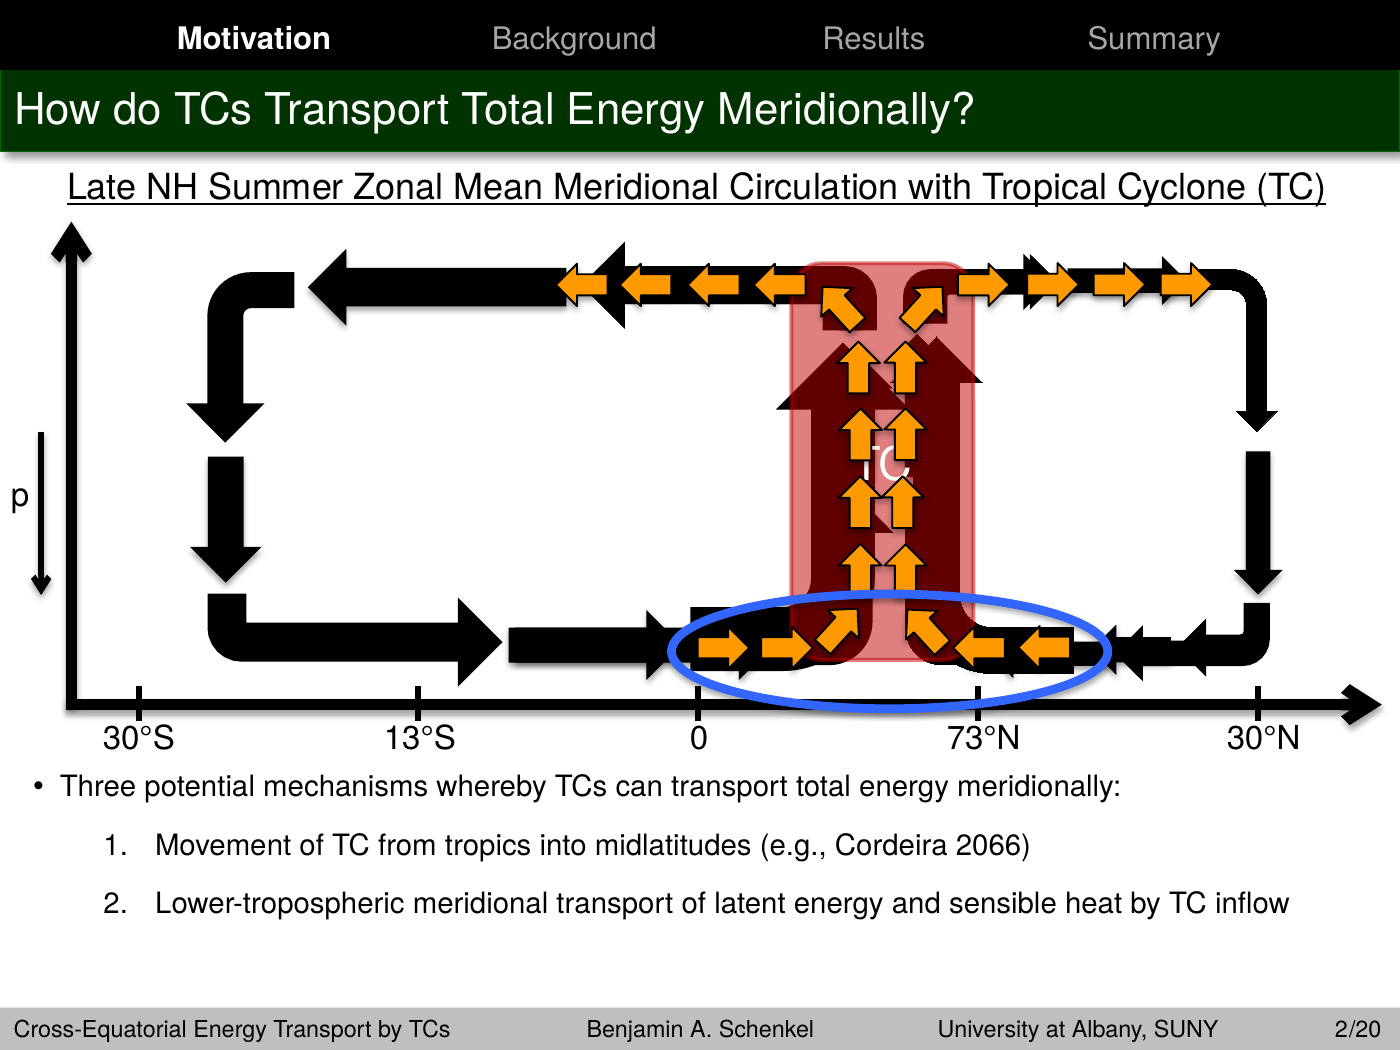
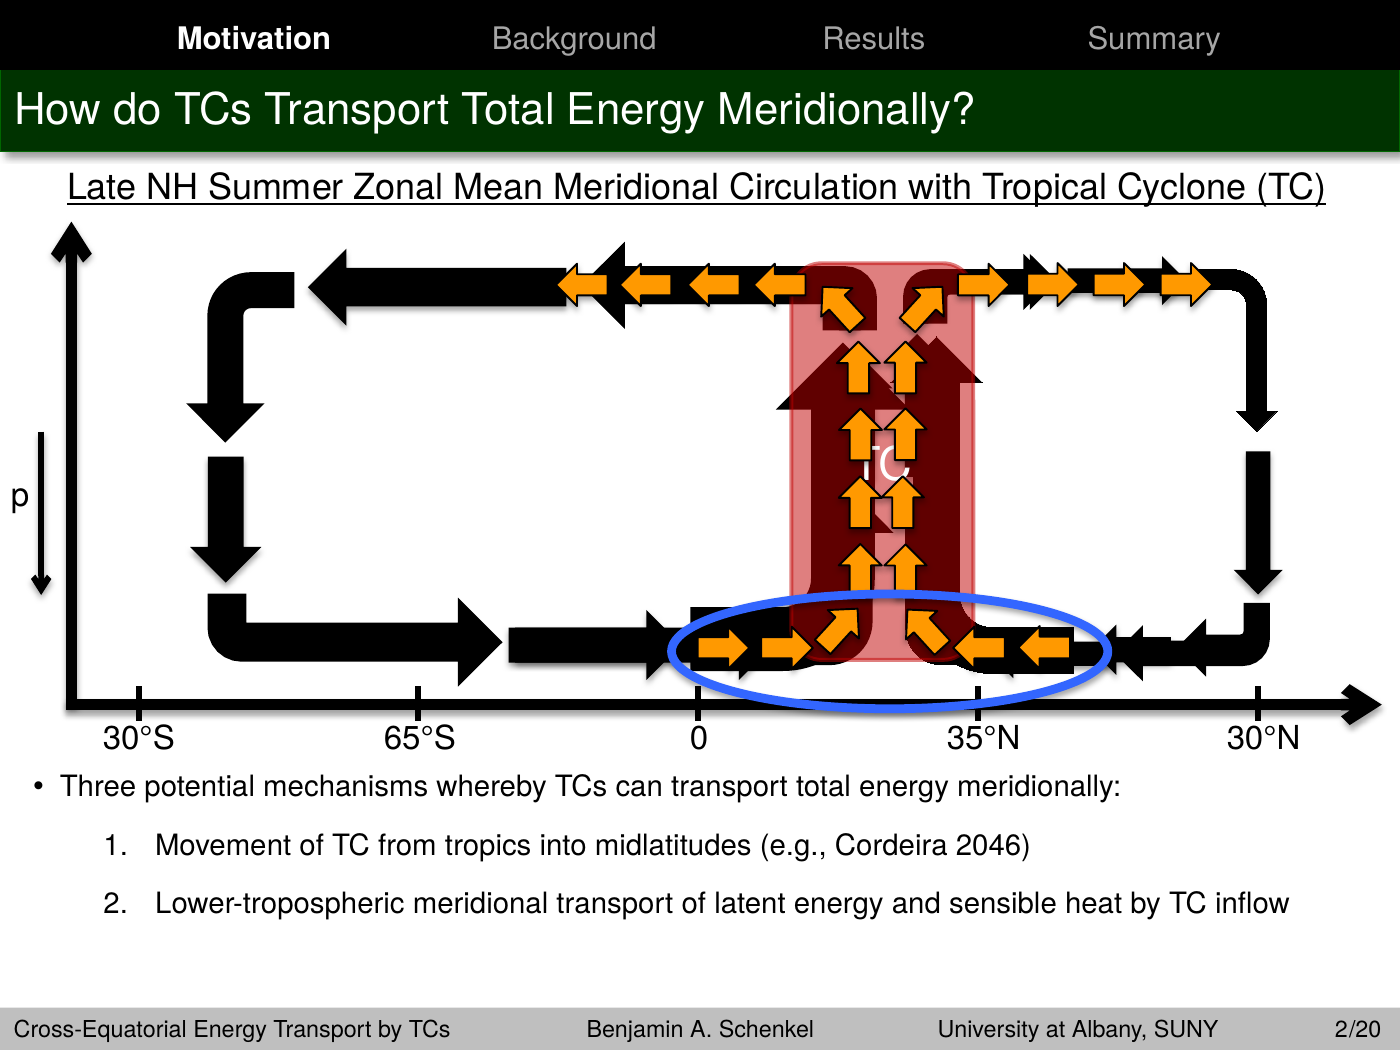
13°S: 13°S -> 65°S (420, 738)
73°N: 73°N -> 35°N (984, 738)
2066: 2066 -> 2046 (993, 846)
